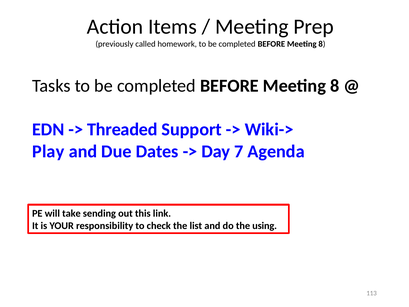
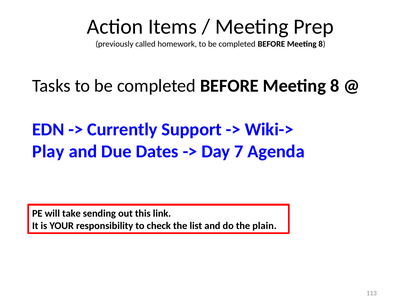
Threaded: Threaded -> Currently (122, 129)
using: using -> plain (265, 226)
